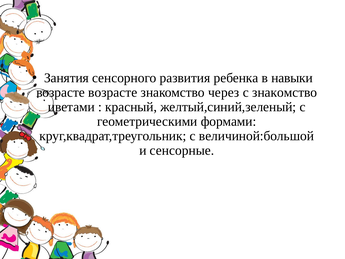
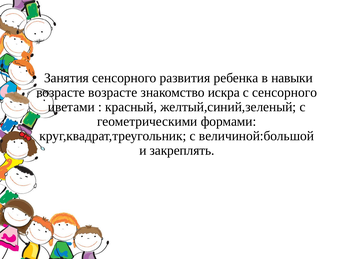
через: через -> искра (224, 92)
с знакомство: знакомство -> сенсорного (285, 92)
сенсорные: сенсорные -> закреплять (182, 150)
